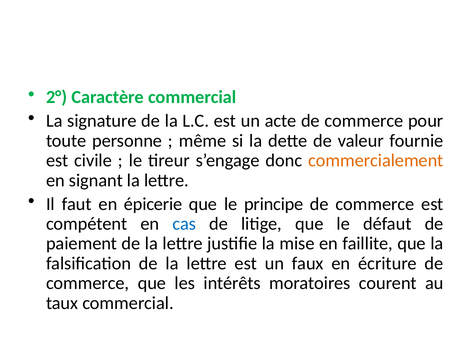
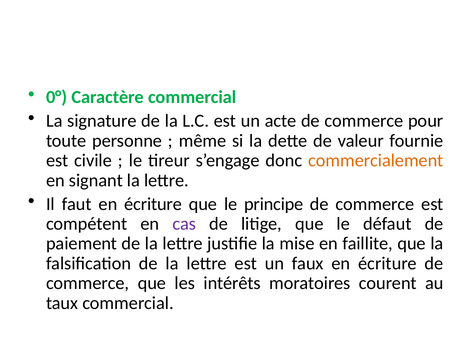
2°: 2° -> 0° (57, 97)
faut en épicerie: épicerie -> écriture (153, 204)
cas colour: blue -> purple (184, 224)
